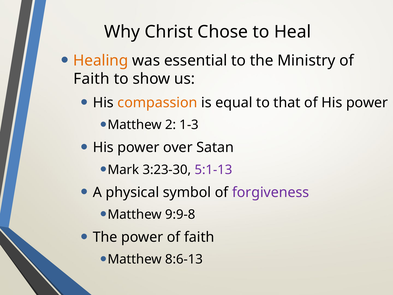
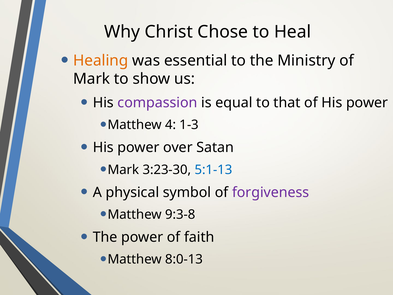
Faith: Faith -> Mark (92, 79)
compassion colour: orange -> purple (157, 103)
2: 2 -> 4 (171, 125)
5:1-13 colour: purple -> blue (213, 170)
9:9-8: 9:9-8 -> 9:3-8 (180, 214)
8:6-13: 8:6-13 -> 8:0-13 (184, 259)
